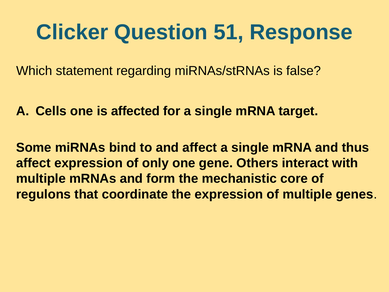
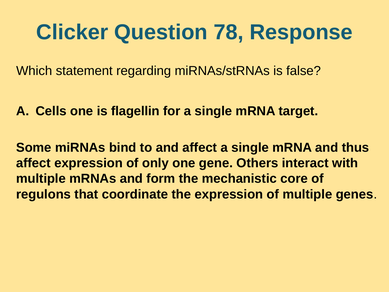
51: 51 -> 78 (229, 32)
affected: affected -> flagellin (135, 111)
